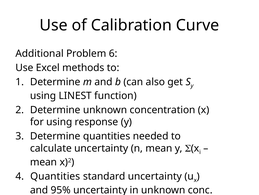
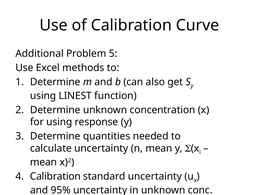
6: 6 -> 5 (113, 53)
Quantities: Quantities -> Calibration (55, 176)
